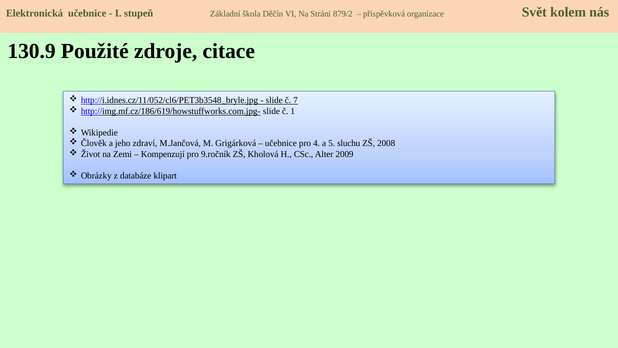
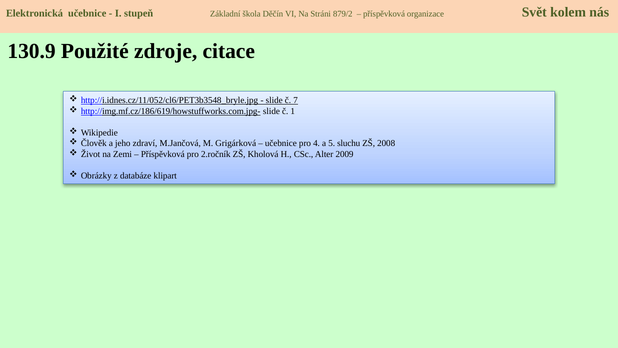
Kompenzují: Kompenzují -> Příspěvková (163, 154)
9.ročník: 9.ročník -> 2.ročník (216, 154)
